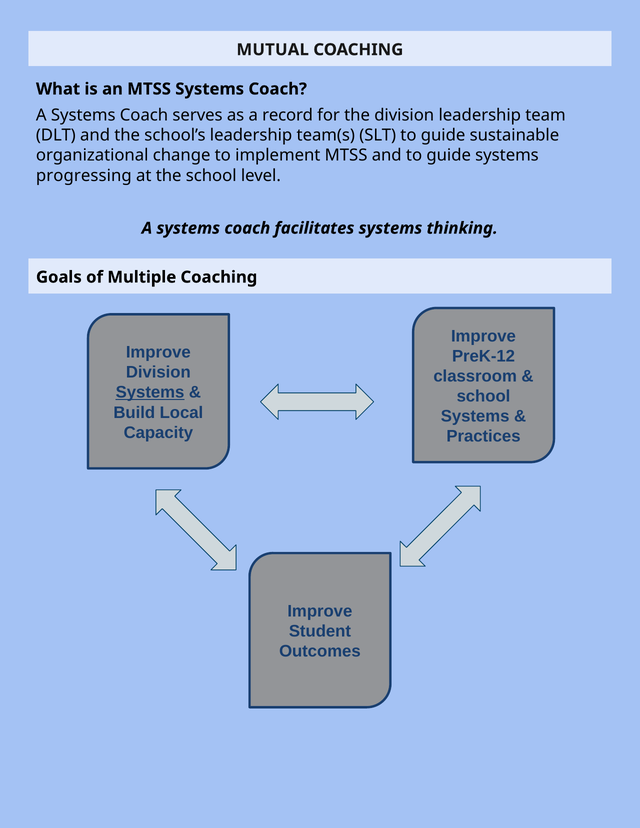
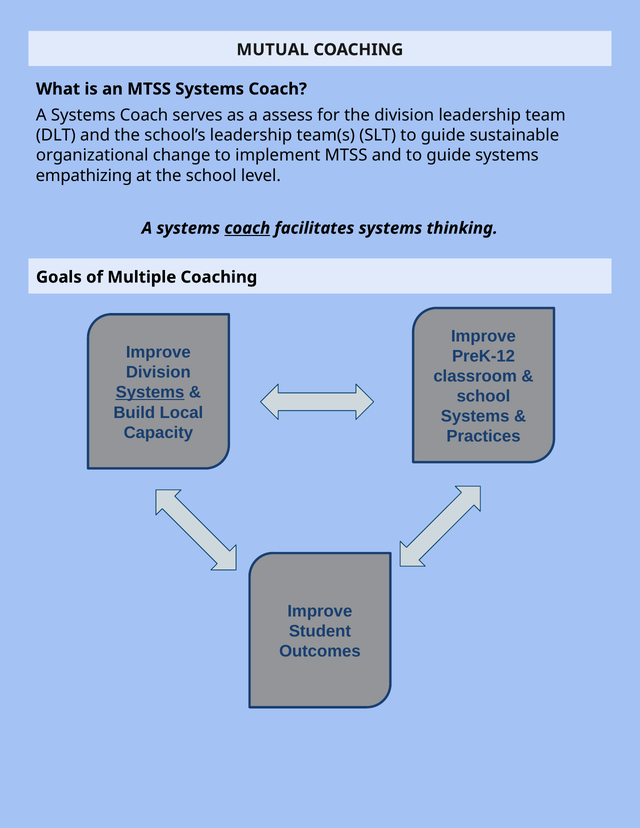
record: record -> assess (288, 115)
progressing: progressing -> empathizing (84, 176)
coach underline: none -> present (247, 228)
